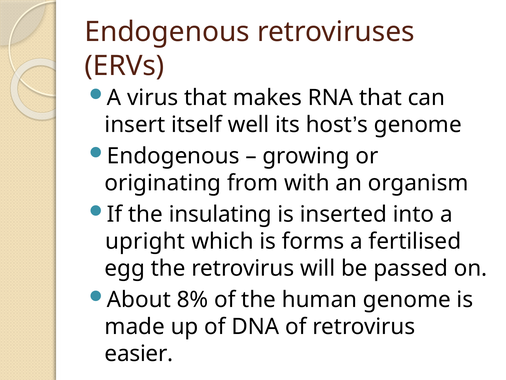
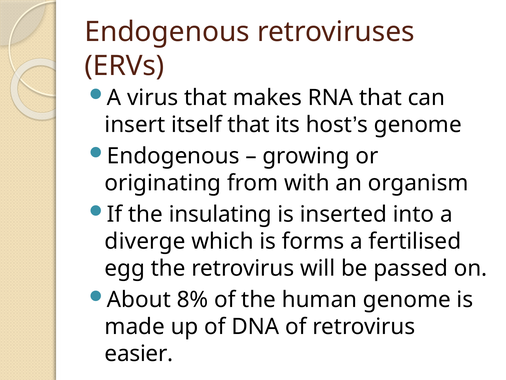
itself well: well -> that (249, 125)
upright: upright -> diverge (145, 241)
